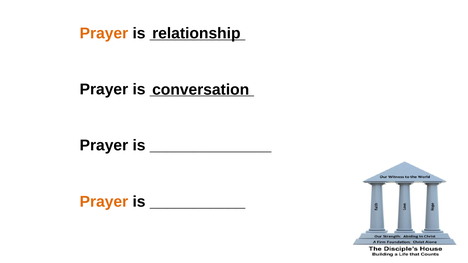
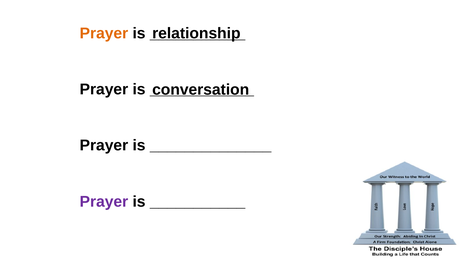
Prayer colour: orange -> purple (104, 202)
